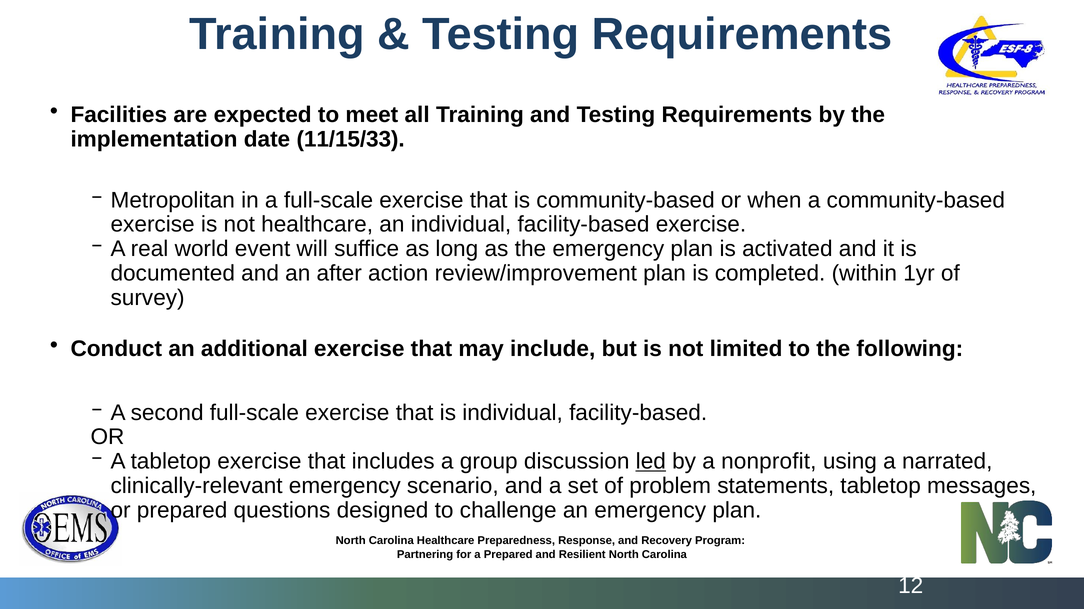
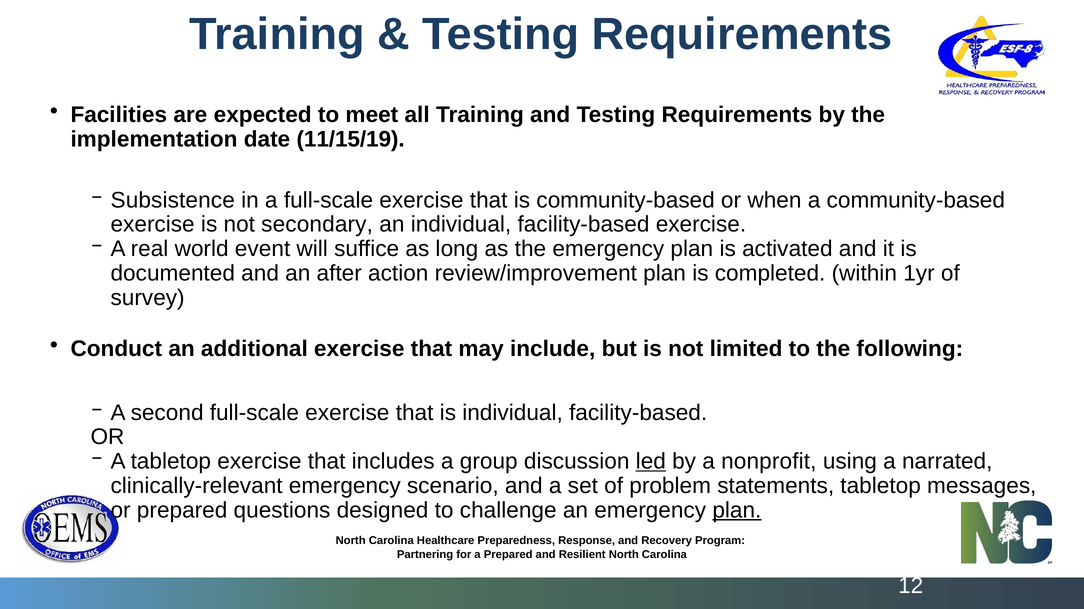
11/15/33: 11/15/33 -> 11/15/19 (351, 139)
Metropolitan: Metropolitan -> Subsistence (173, 200)
not healthcare: healthcare -> secondary (317, 225)
plan underline: none -> present (737, 511)
